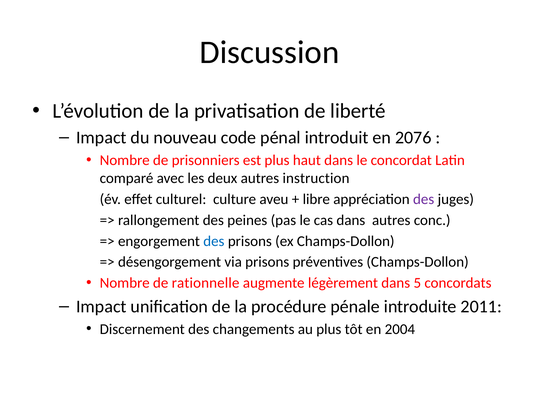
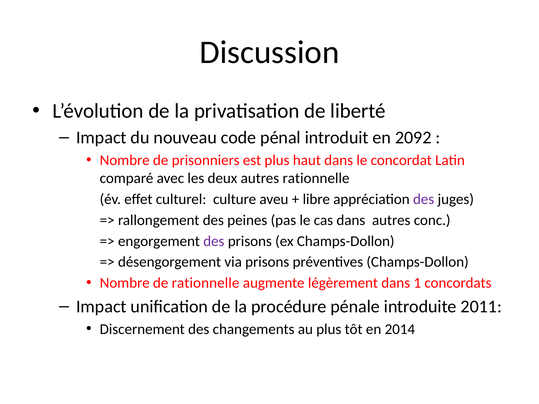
2076: 2076 -> 2092 (413, 138)
autres instruction: instruction -> rationnelle (316, 178)
des colour: blue -> purple (214, 241)
5: 5 -> 1 (417, 283)
2004: 2004 -> 2014 (400, 329)
